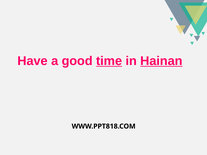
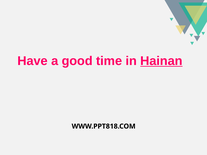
time underline: present -> none (109, 61)
